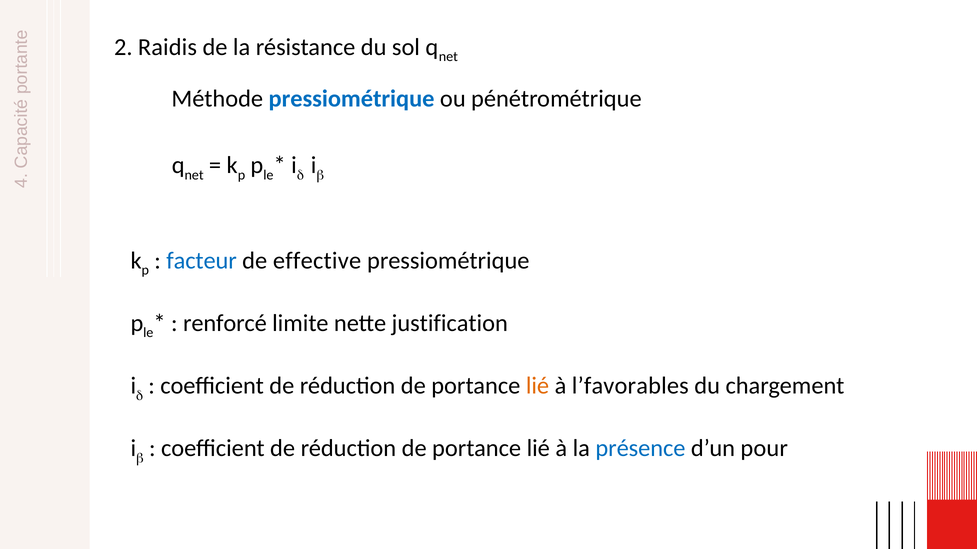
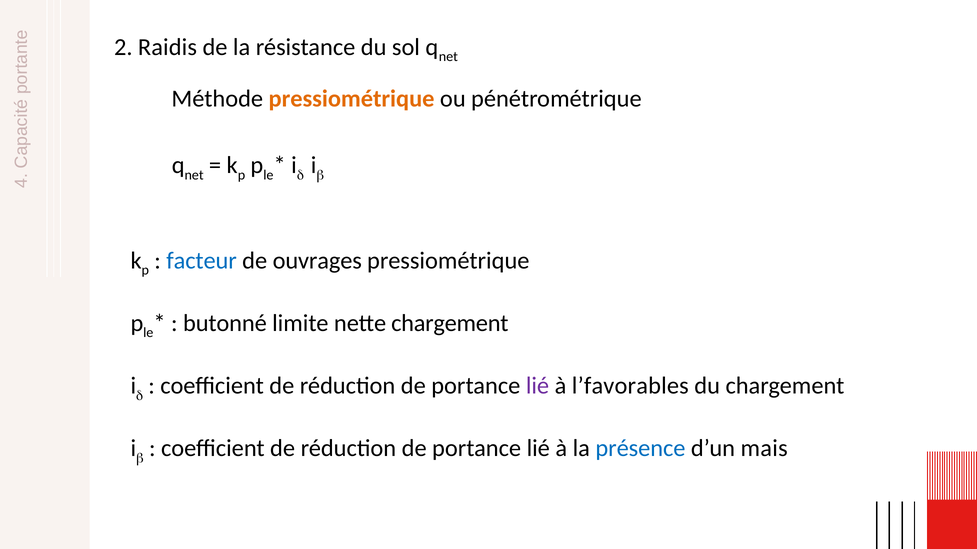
pressiométrique colour: blue -> orange (352, 99)
effective: effective -> ouvrages (317, 261)
renforcé: renforcé -> butonné (225, 324)
nette justification: justification -> chargement (450, 324)
lié colour: orange -> purple (537, 386)
pour: pour -> mais (764, 449)
